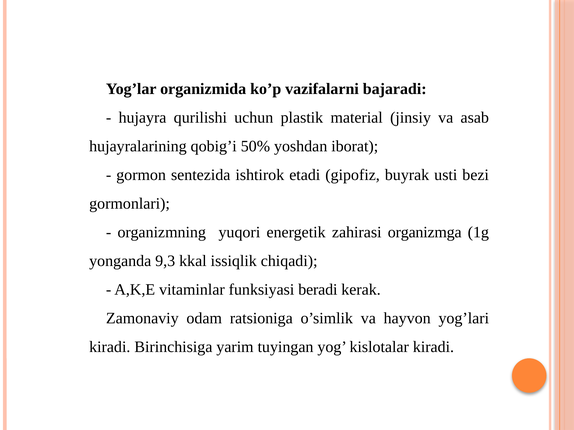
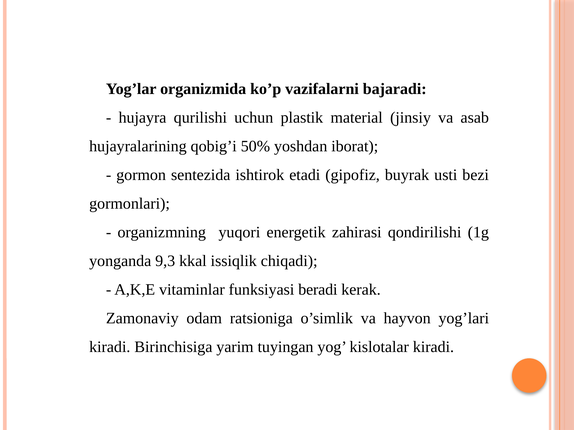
organizmga: organizmga -> qondirilishi (425, 233)
